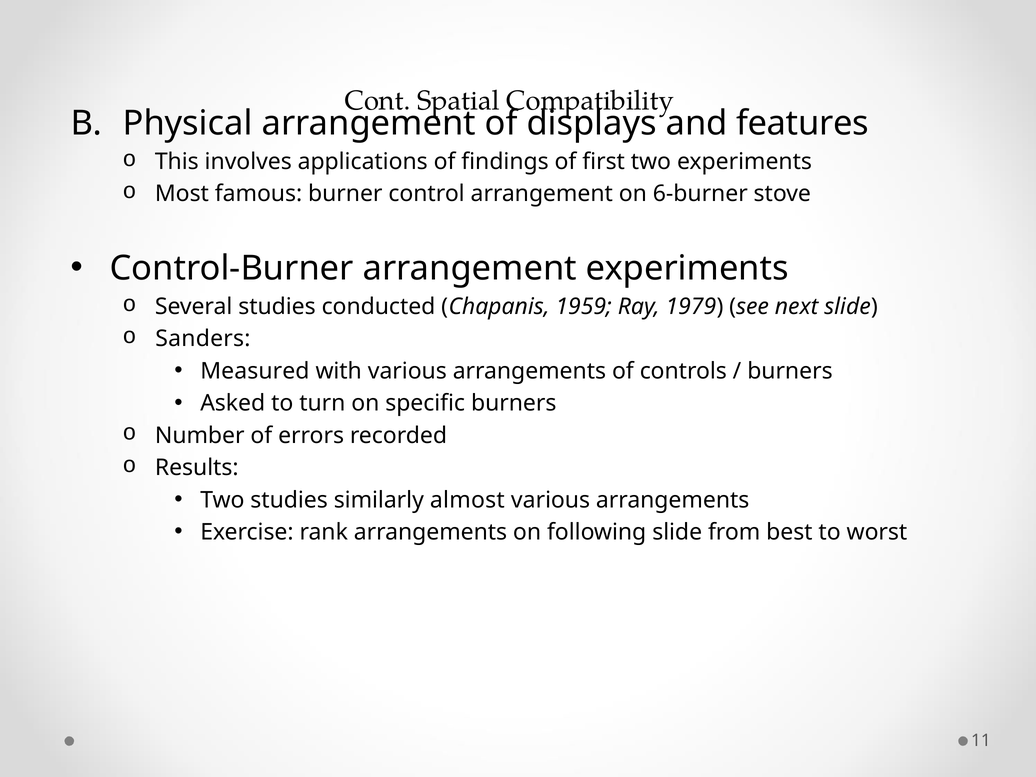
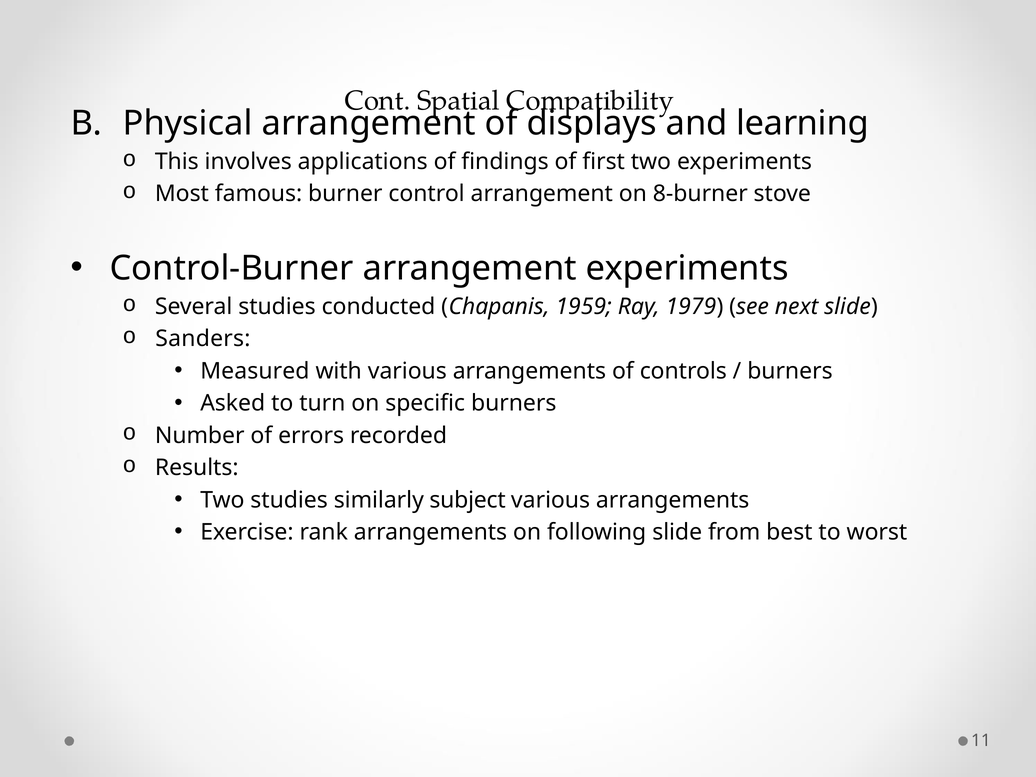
features: features -> learning (803, 123)
6-burner: 6-burner -> 8-burner (700, 194)
almost: almost -> subject (468, 500)
